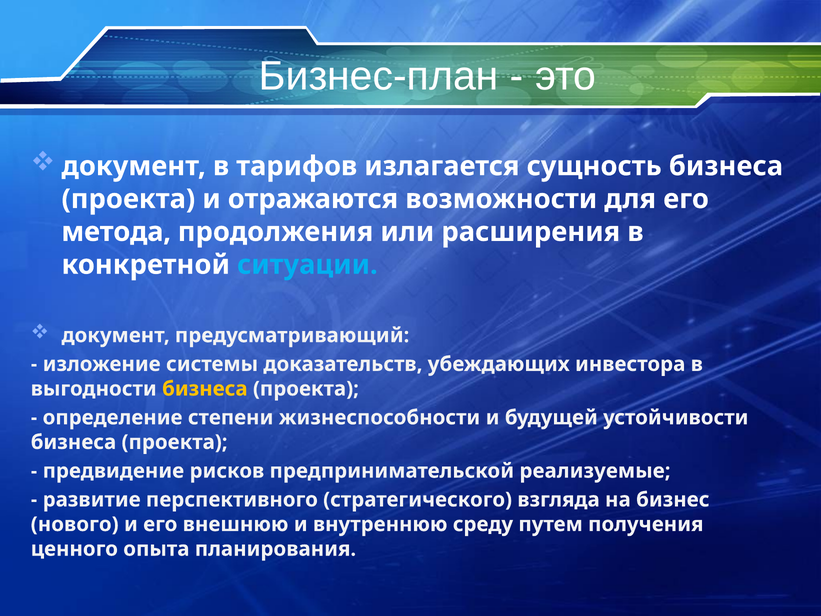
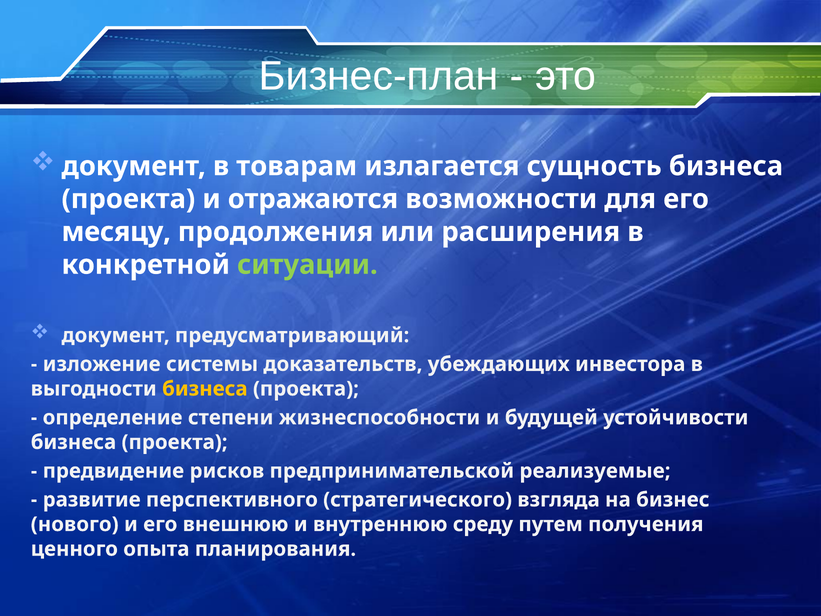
тарифов: тарифов -> товарам (297, 166)
метода: метода -> месяцу (116, 232)
ситуации colour: light blue -> light green (307, 265)
